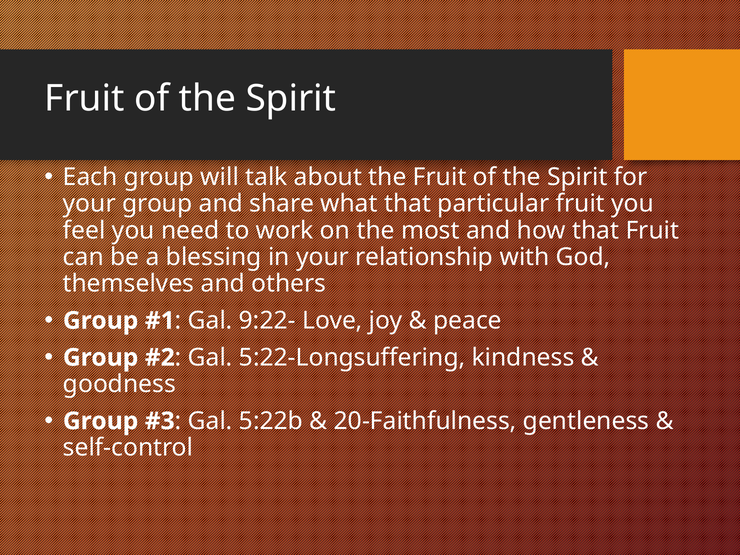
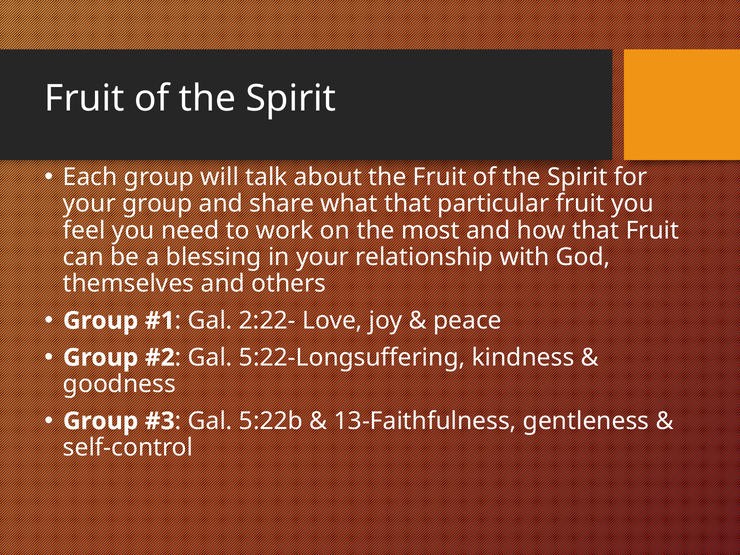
9:22-: 9:22- -> 2:22- (267, 321)
20-Faithfulness: 20-Faithfulness -> 13-Faithfulness (425, 421)
